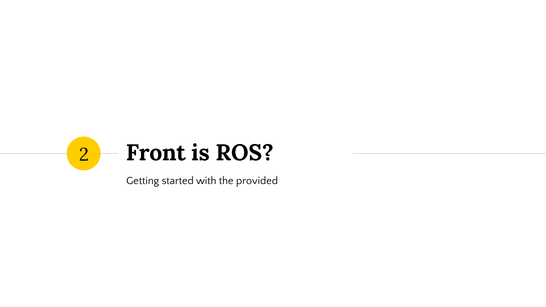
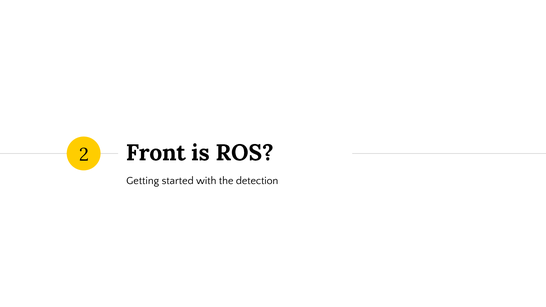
provided: provided -> detection (257, 181)
